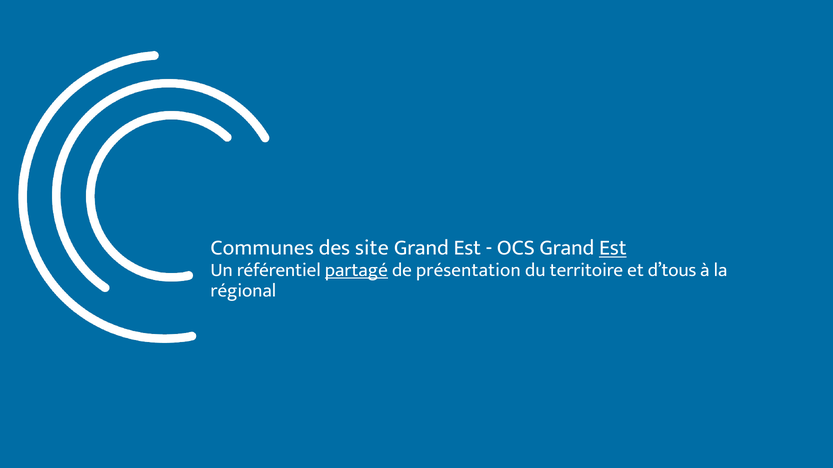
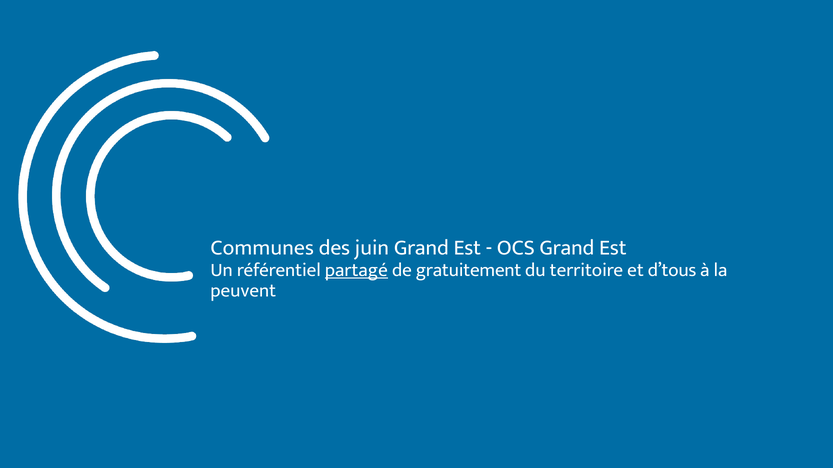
site: site -> juin (372, 248)
Est underline: present -> none (613, 248)
présentation: présentation -> gratuitement (469, 270)
régional: régional -> peuvent (243, 291)
